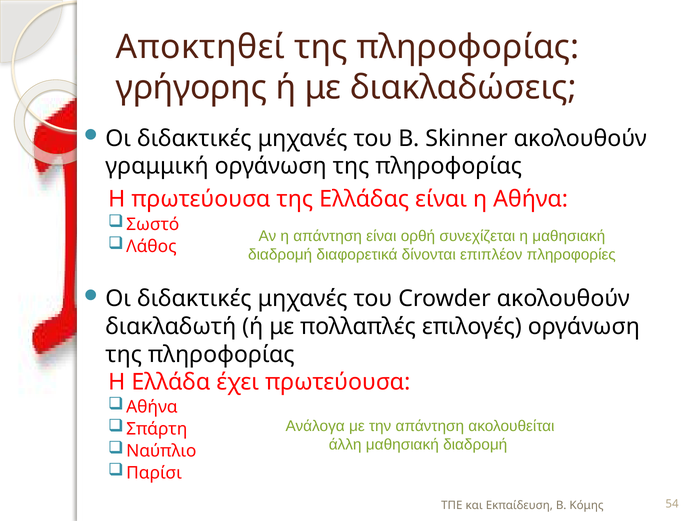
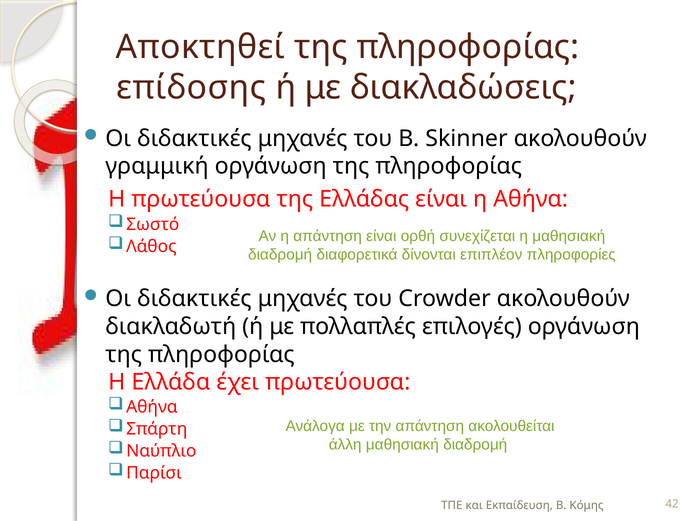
γρήγορης: γρήγορης -> επίδοσης (191, 87)
54: 54 -> 42 (672, 504)
